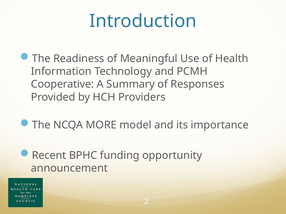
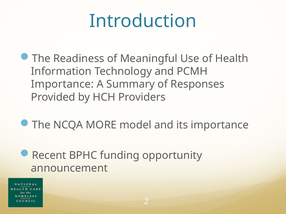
Cooperative: Cooperative -> Importance (62, 84)
